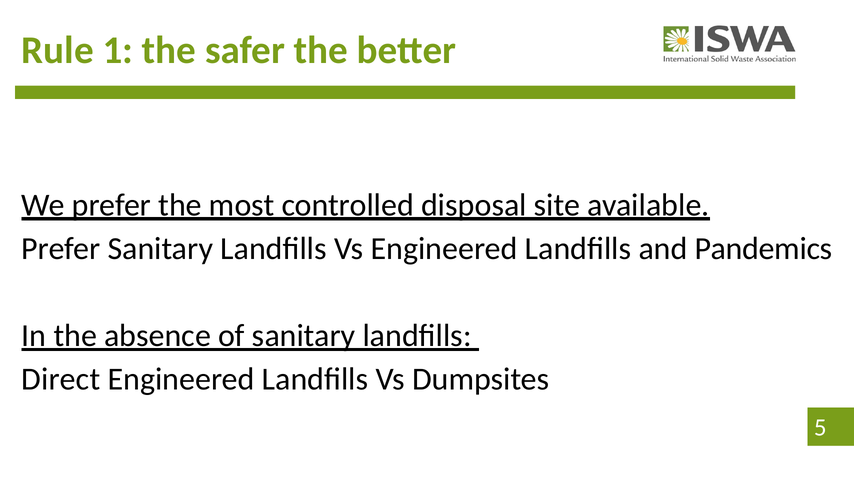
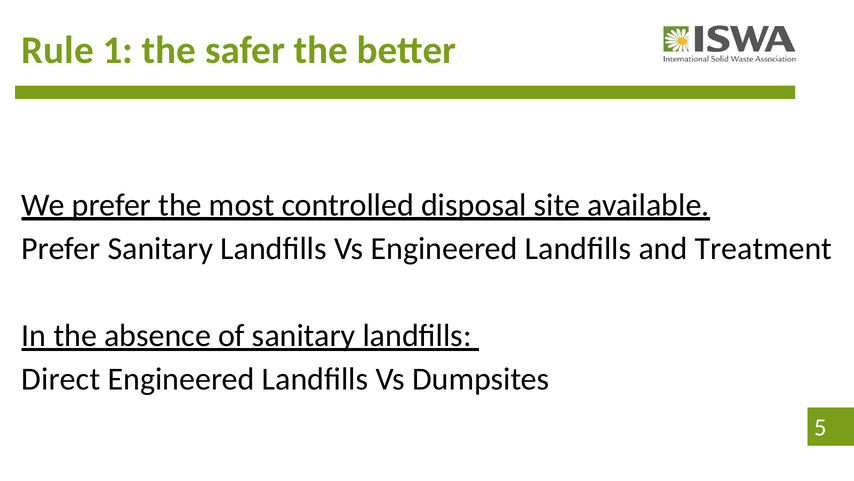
Pandemics: Pandemics -> Treatment (763, 248)
